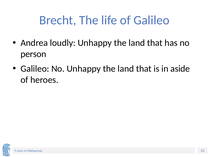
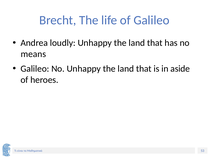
person: person -> means (33, 54)
